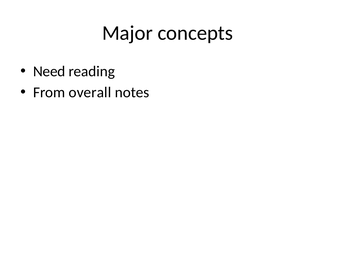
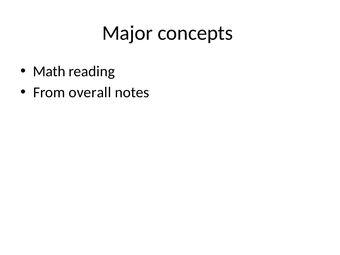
Need: Need -> Math (49, 71)
